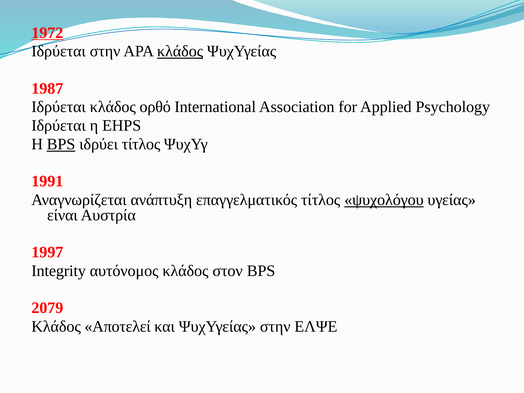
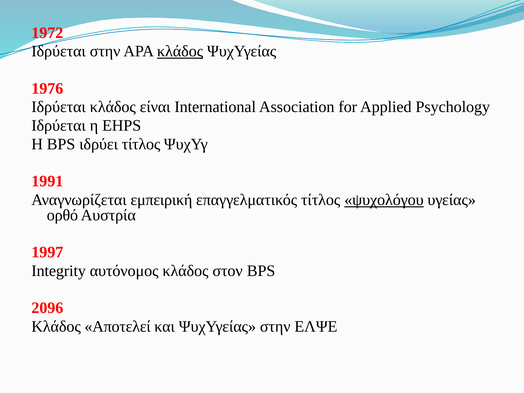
1972 underline: present -> none (47, 33)
1987: 1987 -> 1976 (47, 88)
ορθό: ορθό -> είναι (155, 107)
BPS underline: present -> none (61, 144)
ανάπτυξη: ανάπτυξη -> εμπειρική (161, 200)
είναι: είναι -> ορθό (62, 215)
2079: 2079 -> 2096 (47, 308)
